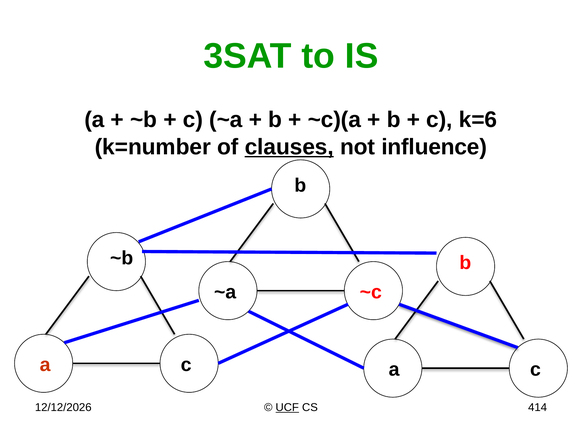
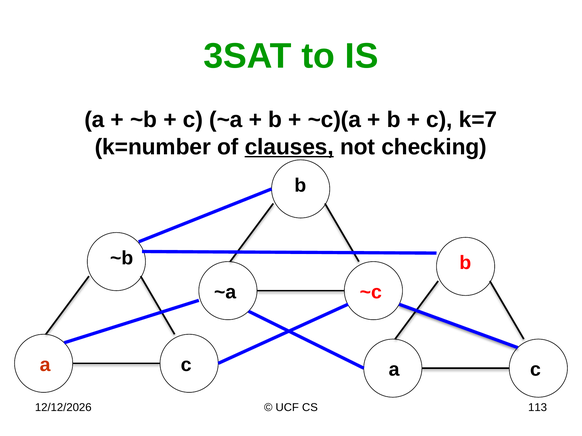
k=6: k=6 -> k=7 (478, 120)
influence: influence -> checking (434, 147)
UCF underline: present -> none (287, 408)
414: 414 -> 113 (538, 408)
